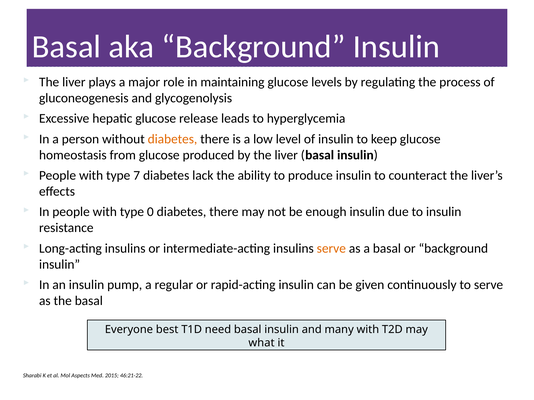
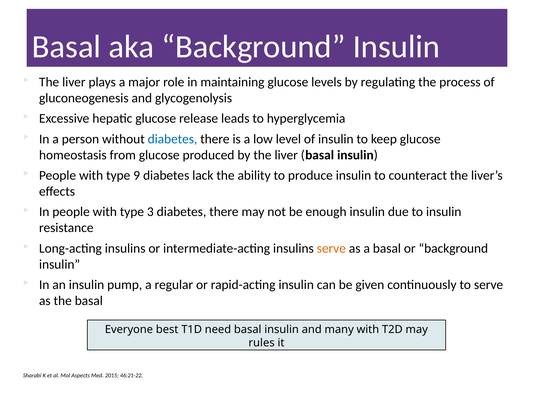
diabetes colour: orange -> blue (173, 139)
7: 7 -> 9 (137, 176)
0: 0 -> 3 (150, 212)
what: what -> rules (262, 343)
